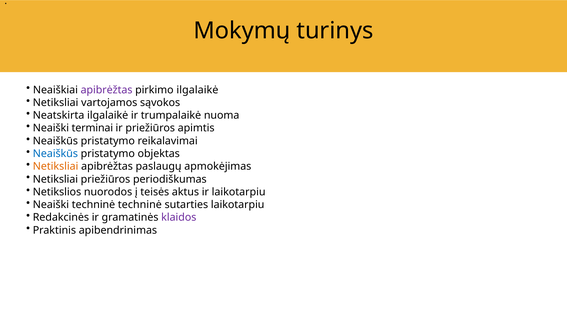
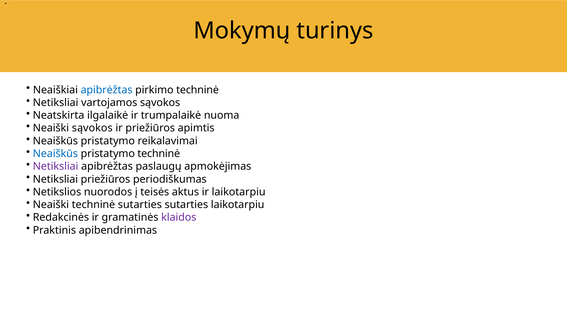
apibrėžtas colour: purple -> blue (107, 90)
pirkimo ilgalaikė: ilgalaikė -> techninė (198, 90)
Neaiški terminai: terminai -> sąvokos (92, 128)
pristatymo objektas: objektas -> techninė (159, 154)
Netiksliai colour: orange -> purple (56, 166)
techninė techninė: techninė -> sutarties (140, 205)
